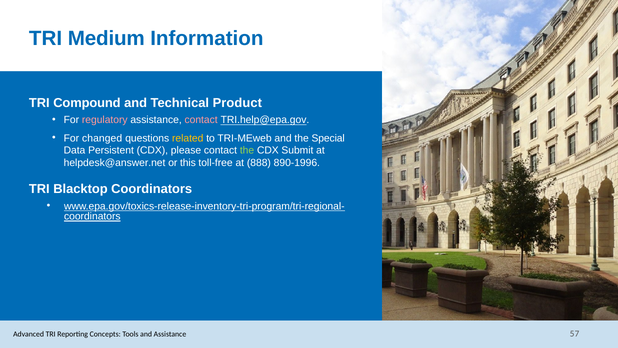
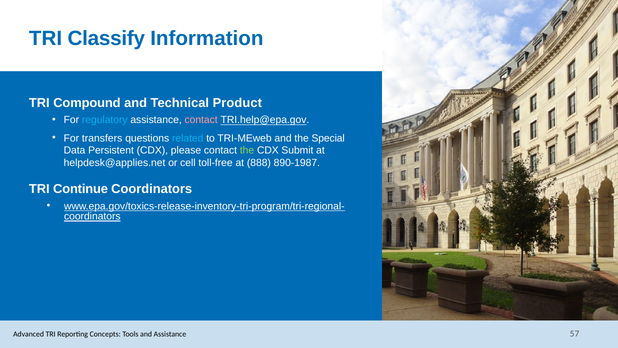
Medium: Medium -> Classify (106, 38)
regulatory colour: pink -> light blue (105, 120)
changed: changed -> transfers (102, 138)
related colour: yellow -> light blue (188, 138)
helpdesk@answer.net: helpdesk@answer.net -> helpdesk@applies.net (115, 163)
this: this -> cell (188, 163)
890-1996: 890-1996 -> 890-1987 (297, 163)
Blacktop: Blacktop -> Continue (81, 189)
